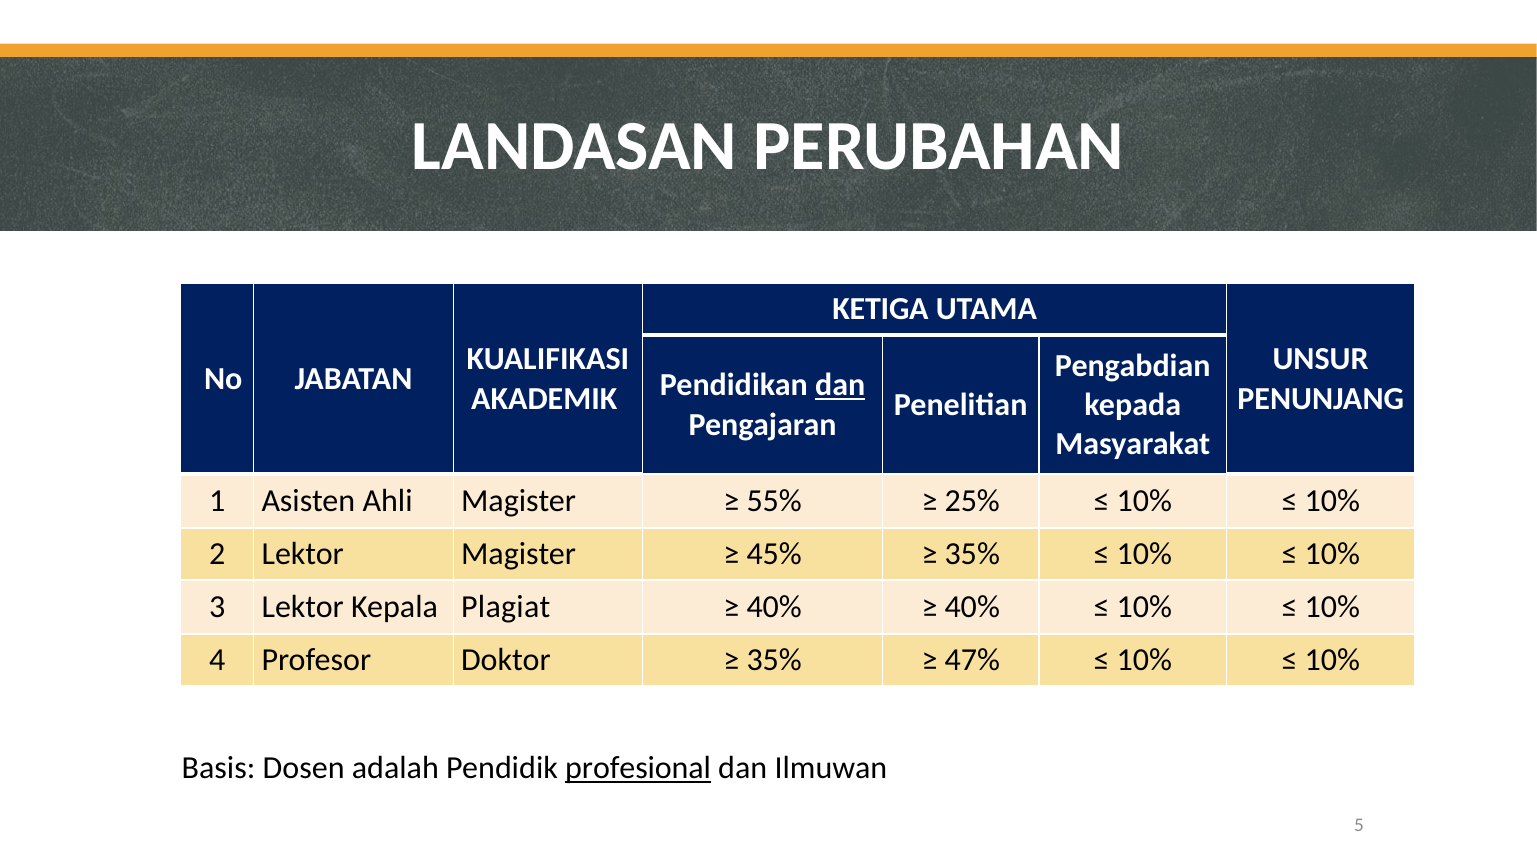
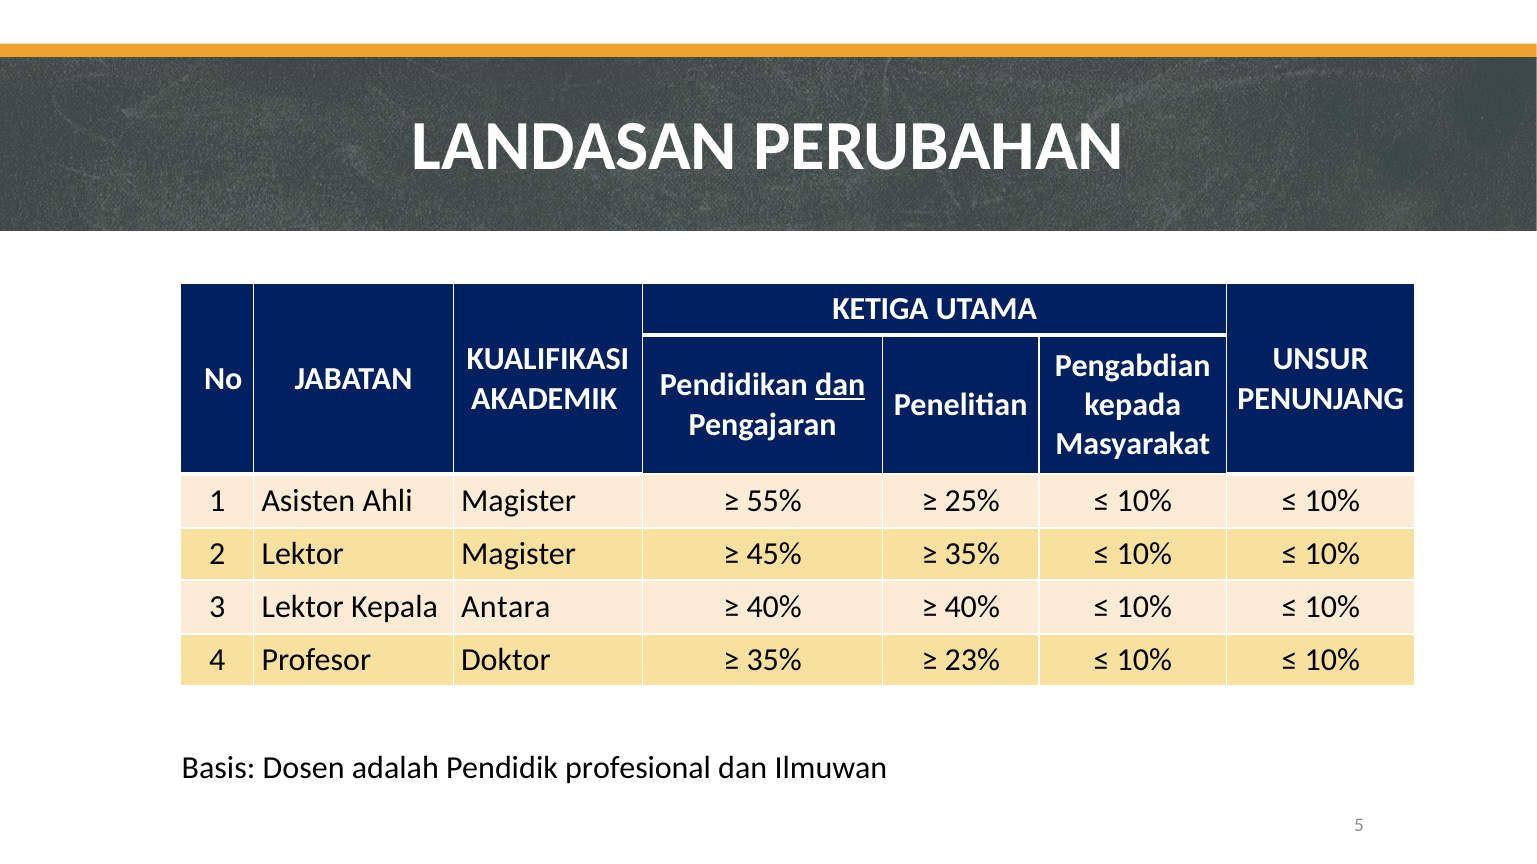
Plagiat: Plagiat -> Antara (506, 608)
47%: 47% -> 23% (972, 661)
profesional underline: present -> none (638, 769)
